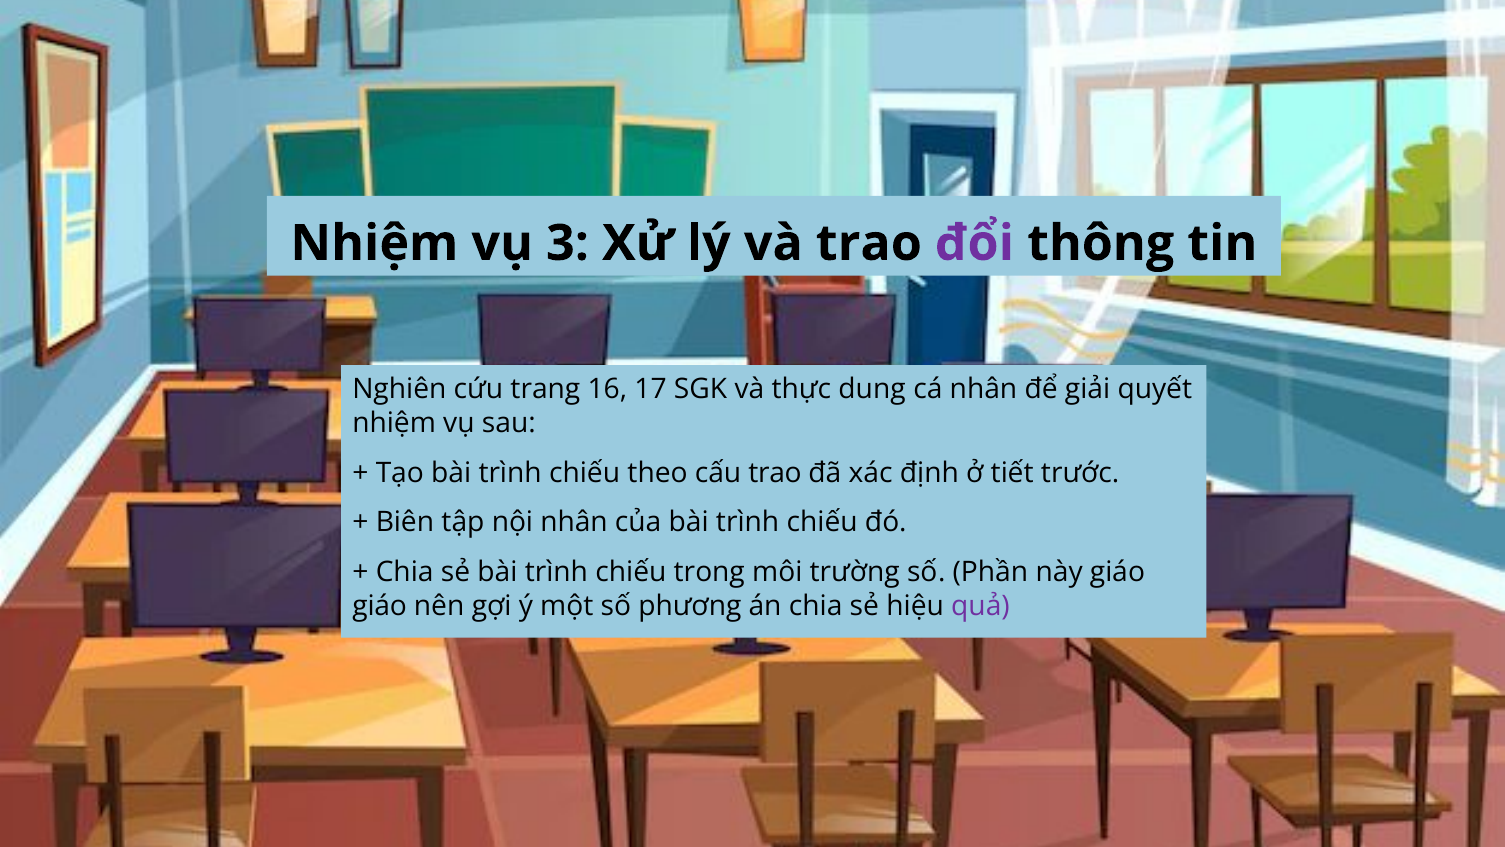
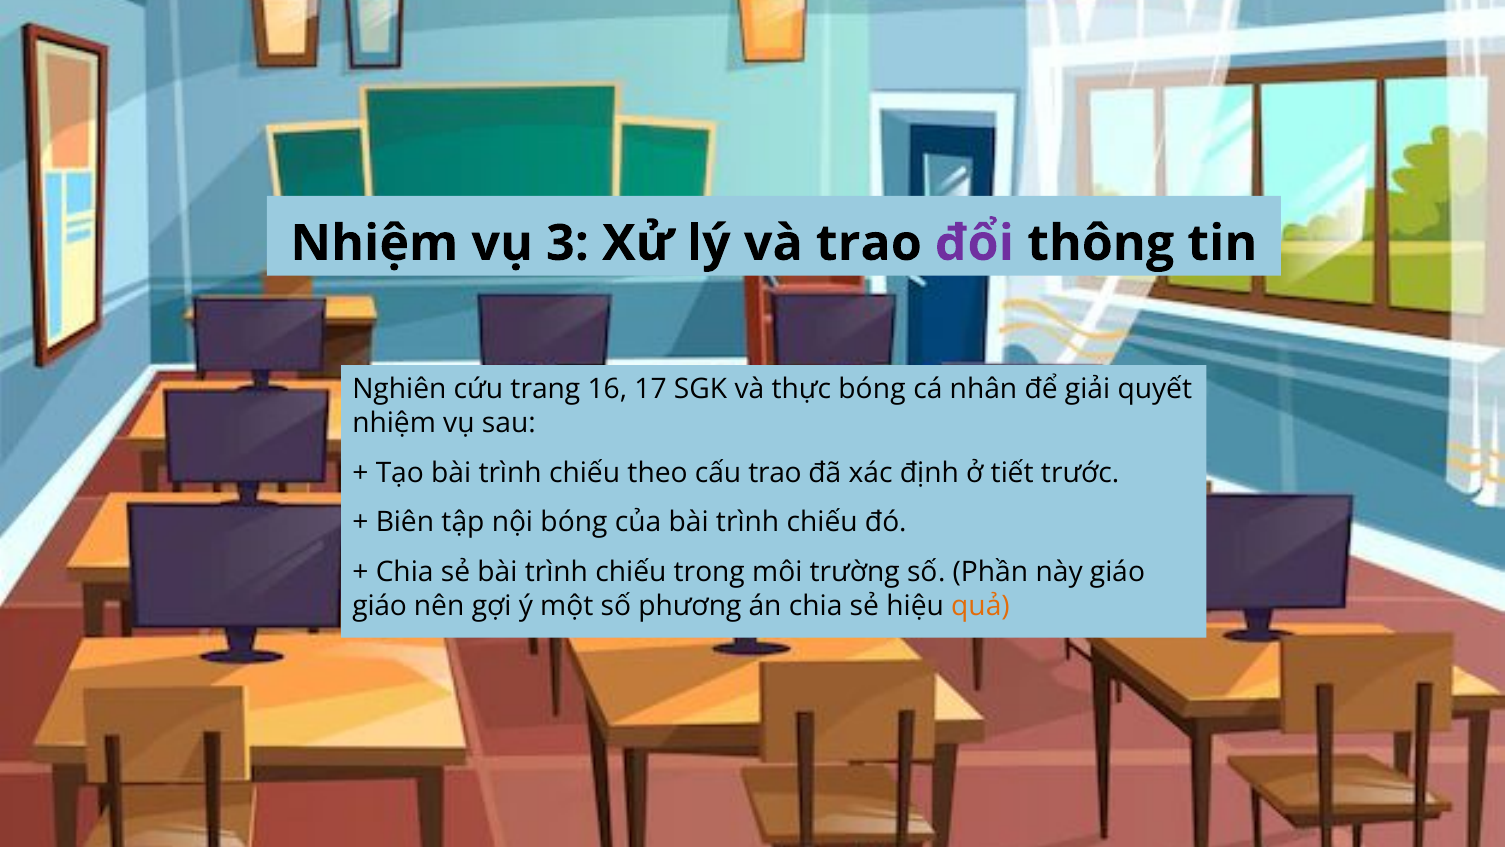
thực dung: dung -> bóng (872, 389)
nội nhân: nhân -> bóng (574, 522)
quả colour: purple -> orange (980, 606)
